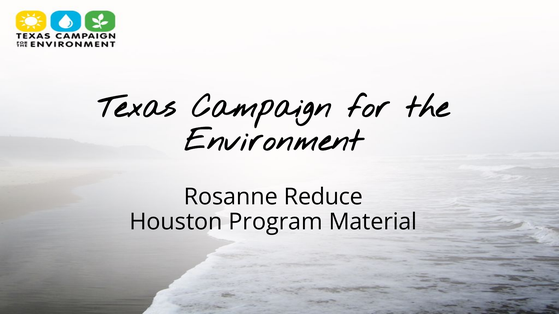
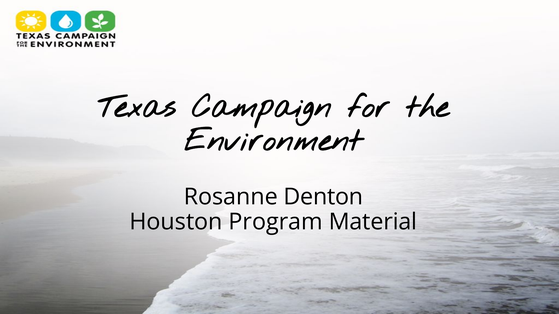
Reduce: Reduce -> Denton (323, 197)
